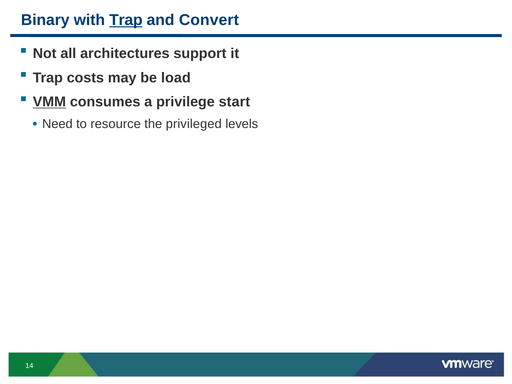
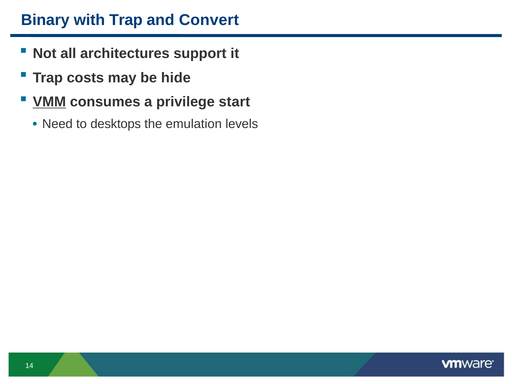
Trap underline: present -> none (126, 20)
load: load -> hide (176, 78)
resource: resource -> desktops (116, 124)
privileged: privileged -> emulation (194, 124)
